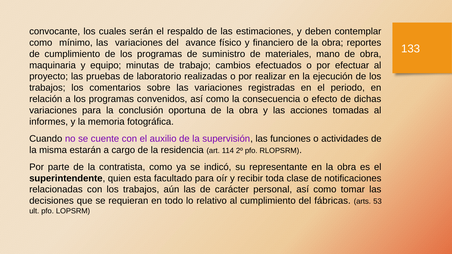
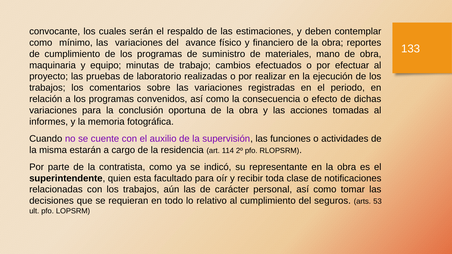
fábricas: fábricas -> seguros (333, 201)
